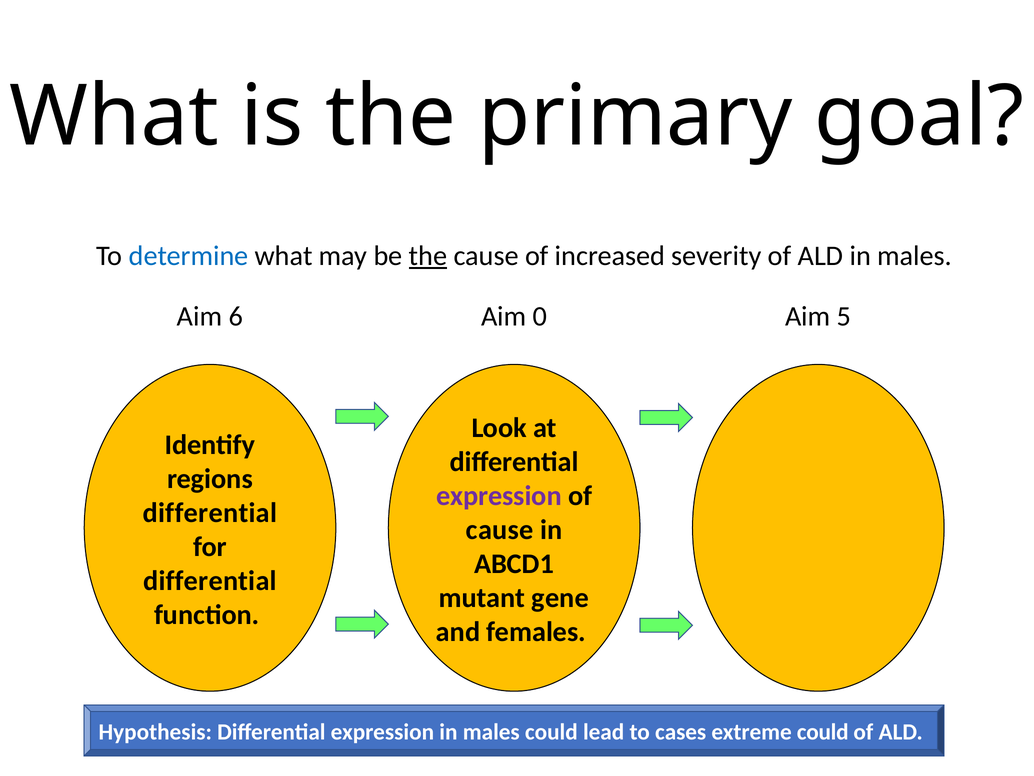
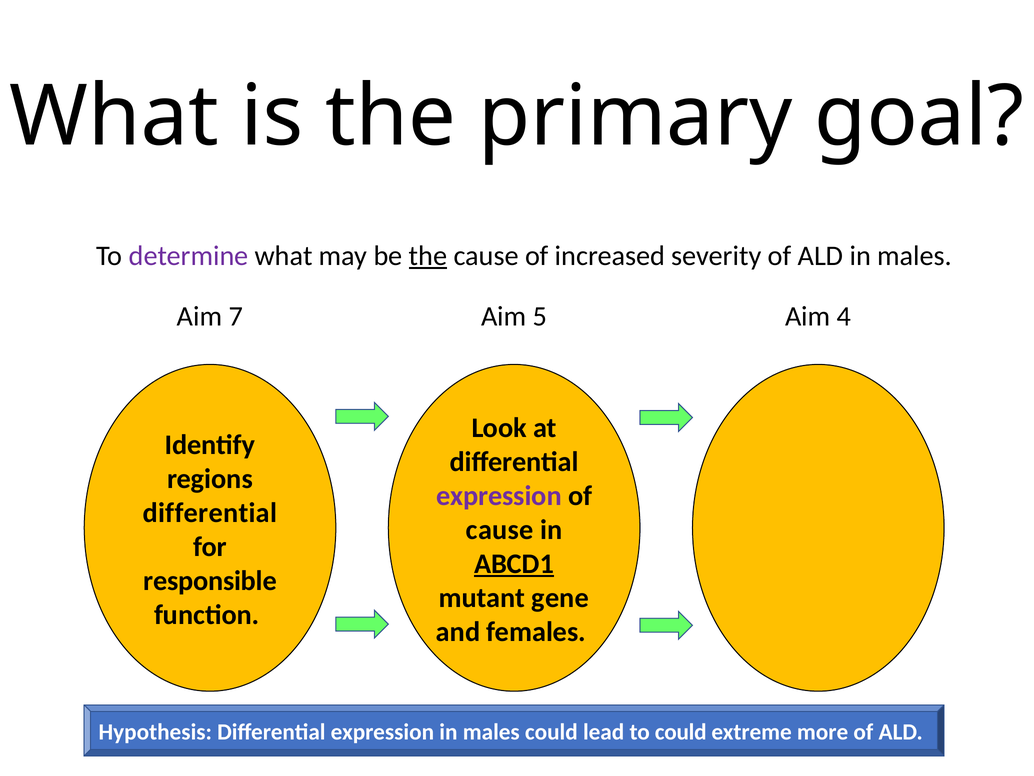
determine colour: blue -> purple (189, 256)
6: 6 -> 7 (236, 316)
0: 0 -> 5 (540, 316)
5: 5 -> 4 (844, 316)
ABCD1 underline: none -> present (514, 563)
differential: differential -> responsible (210, 580)
to cases: cases -> could (681, 732)
extreme could: could -> more (823, 732)
